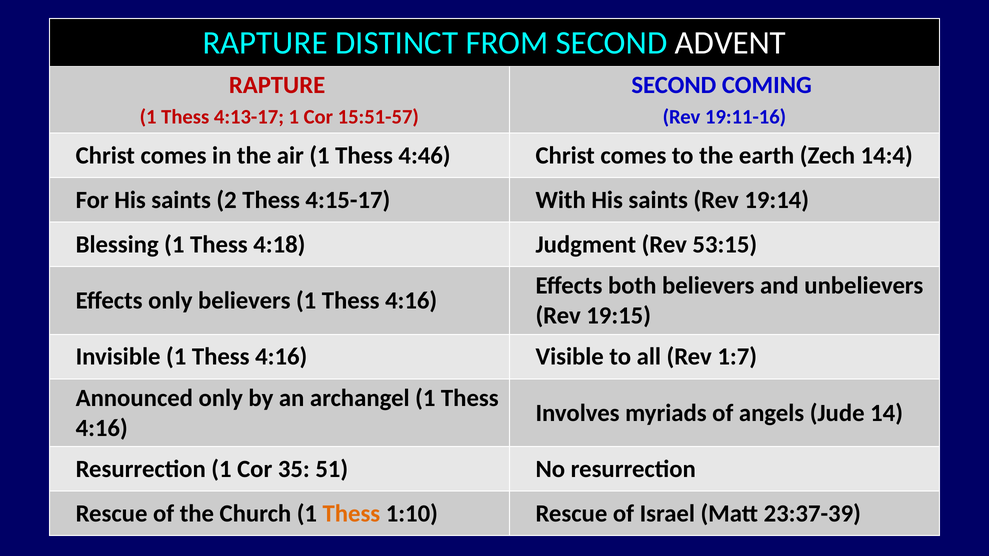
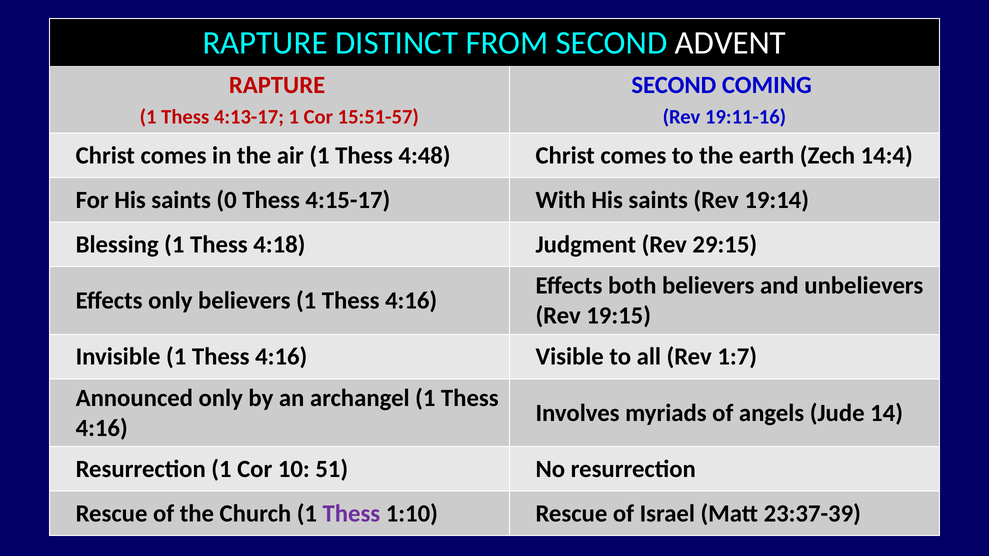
4:46: 4:46 -> 4:48 (425, 156)
2: 2 -> 0 (227, 200)
53:15: 53:15 -> 29:15 (725, 245)
35: 35 -> 10 (294, 469)
Thess colour: orange -> purple (351, 514)
